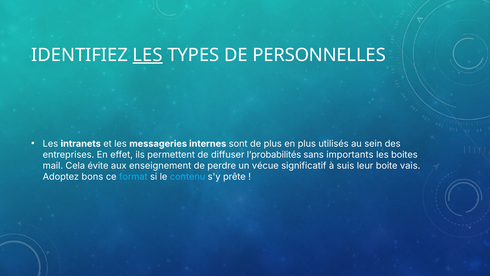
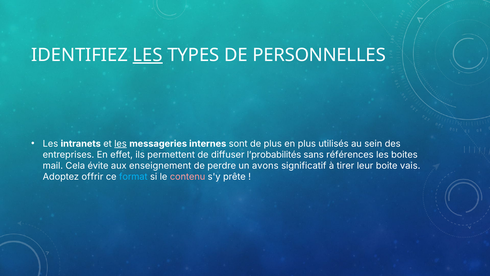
les underline: none -> present (120, 144)
importants: importants -> références (350, 155)
vécue: vécue -> avons (265, 166)
suis: suis -> tirer (345, 166)
bons: bons -> offrir (92, 177)
contenu colour: light blue -> pink (188, 177)
